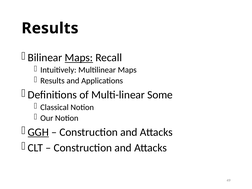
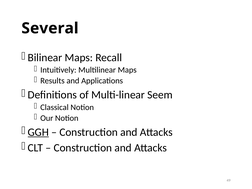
Results: Results -> Several (50, 28)
Maps underline: present -> none (79, 58)
Some: Some -> Seem (160, 95)
